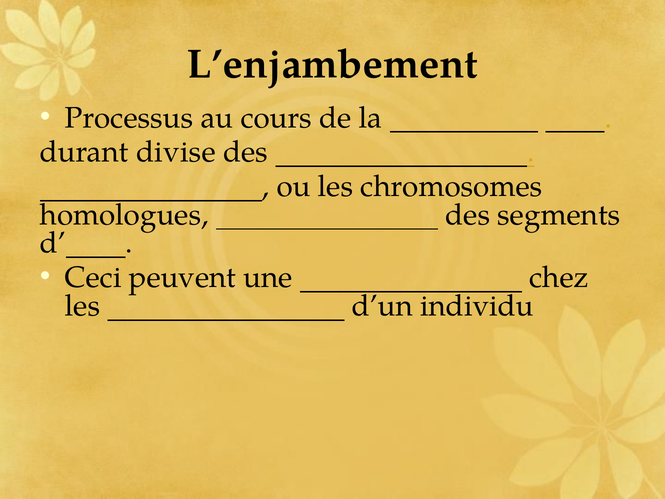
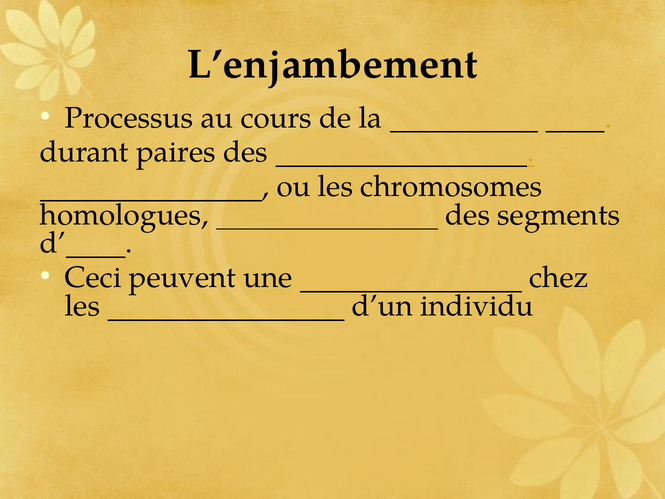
divise: divise -> paires (176, 152)
